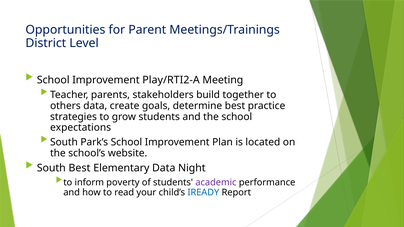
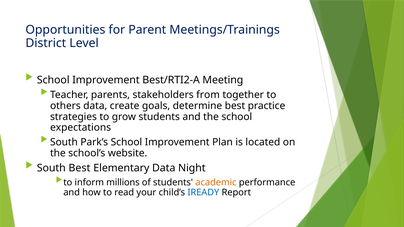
Play/RTI2-A: Play/RTI2-A -> Best/RTI2-A (171, 80)
build: build -> from (208, 95)
poverty: poverty -> millions (123, 183)
academic colour: purple -> orange (216, 183)
